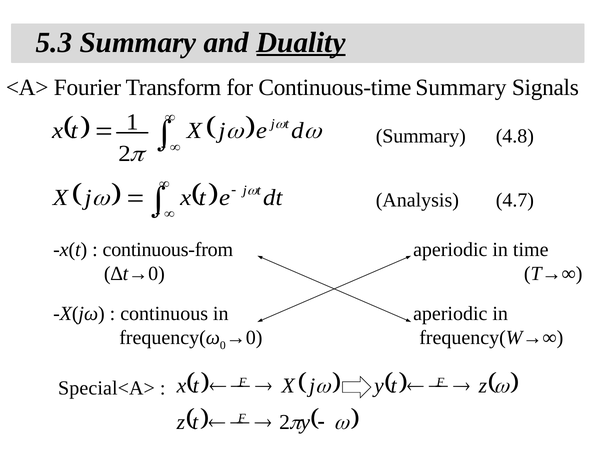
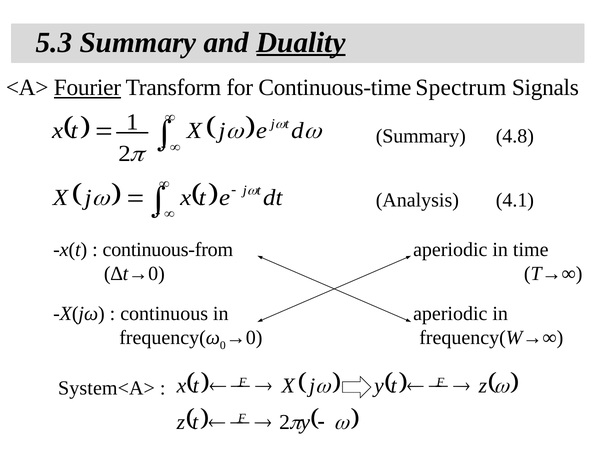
Fourier underline: none -> present (87, 88)
Continuous-time Summary: Summary -> Spectrum (461, 88)
4.7: 4.7 -> 4.1 (515, 200)
Special<A>: Special<A> -> System<A> (106, 388)
